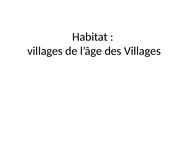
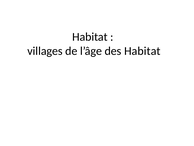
des Villages: Villages -> Habitat (142, 51)
